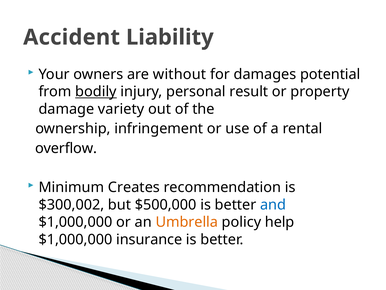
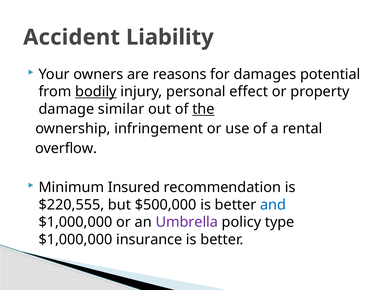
without: without -> reasons (180, 74)
result: result -> effect (249, 92)
variety: variety -> similar (121, 109)
the underline: none -> present (203, 109)
Creates: Creates -> Insured (134, 187)
$300,002: $300,002 -> $220,555 (71, 204)
Umbrella colour: orange -> purple (187, 222)
help: help -> type (280, 222)
